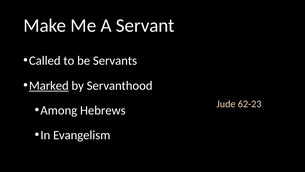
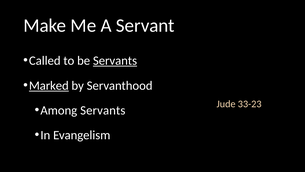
Servants underline: none -> present (115, 61)
62-23: 62-23 -> 33-23 (250, 104)
Among Hebrews: Hebrews -> Servants (103, 110)
